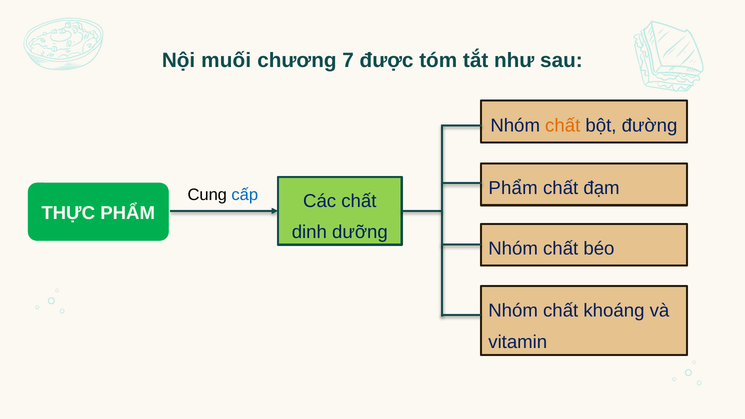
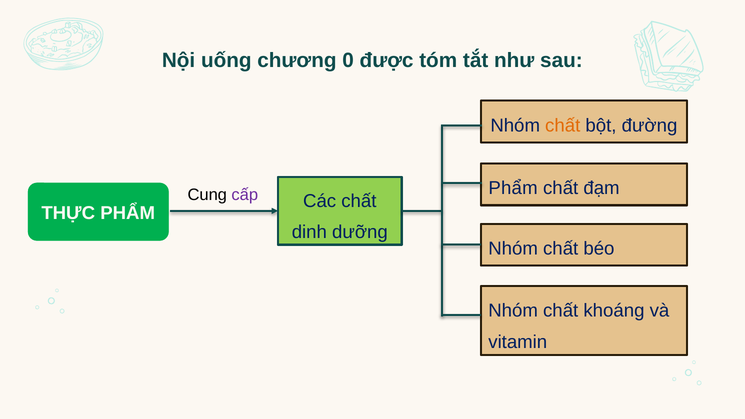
muối: muối -> uống (226, 61)
7: 7 -> 0 (348, 61)
cấp colour: blue -> purple (245, 195)
